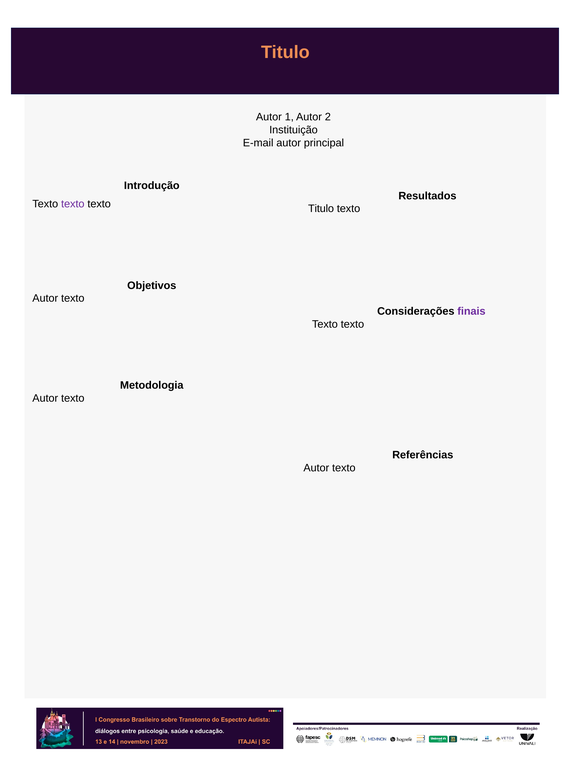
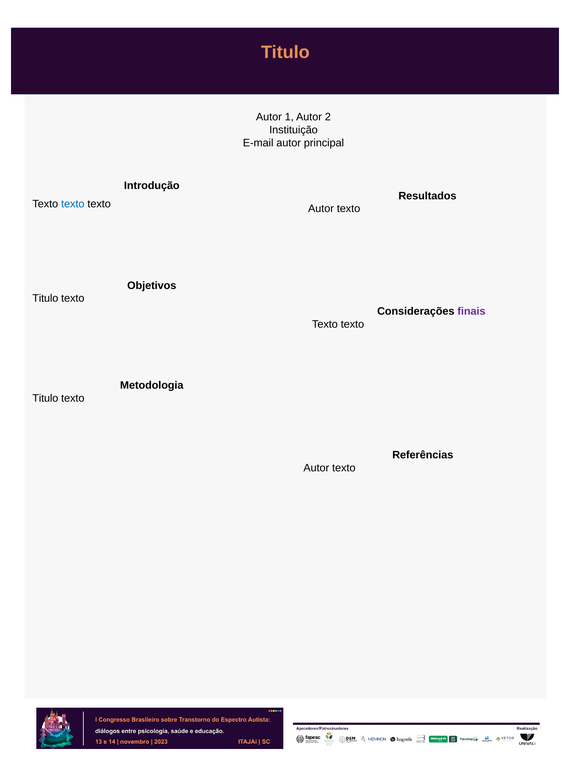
texto colour: purple -> blue (73, 204)
Titulo: Titulo -> Autor (321, 209)
Autor: Autor -> Titulo (45, 298)
Autor: Autor -> Titulo (45, 398)
